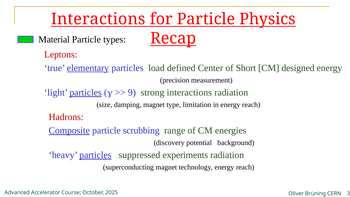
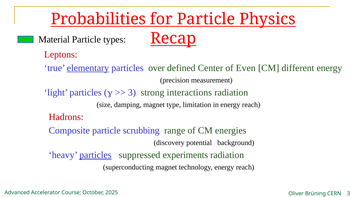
Interactions: Interactions -> Probabilities (98, 19)
load: load -> over (157, 68)
Short: Short -> Even (246, 68)
designed: designed -> different (298, 68)
particles underline: present -> none (86, 92)
9: 9 -> 3 (132, 92)
Composite underline: present -> none (69, 130)
